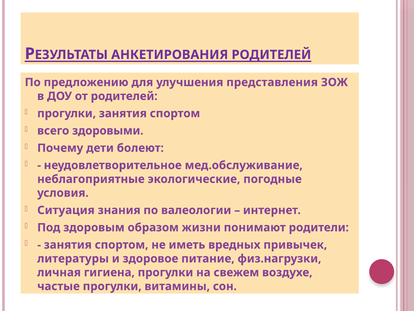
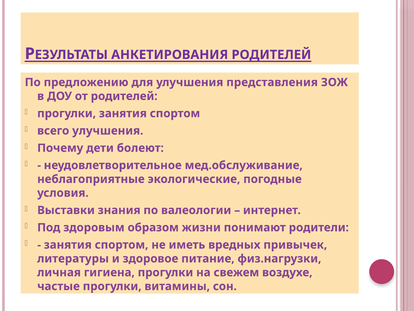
всего здоровыми: здоровыми -> улучшения (108, 131)
Ситуация: Ситуация -> Выставки (66, 210)
